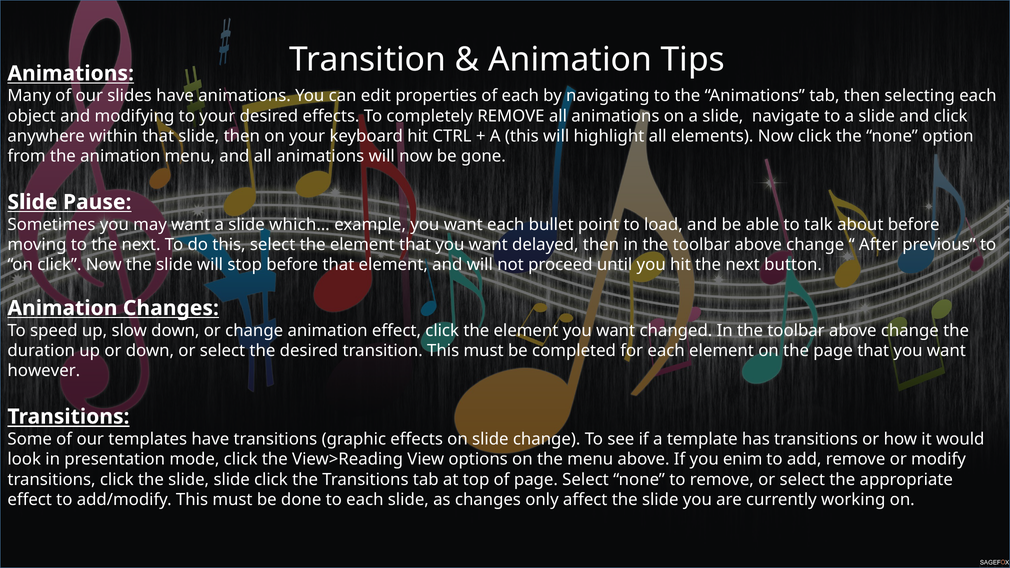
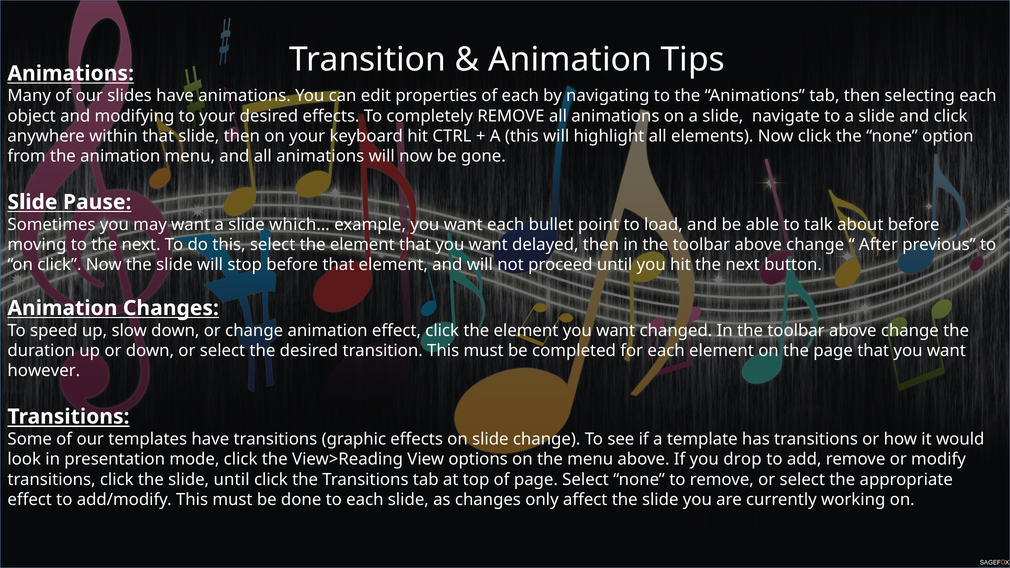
enim: enim -> drop (742, 459)
slide slide: slide -> until (232, 480)
